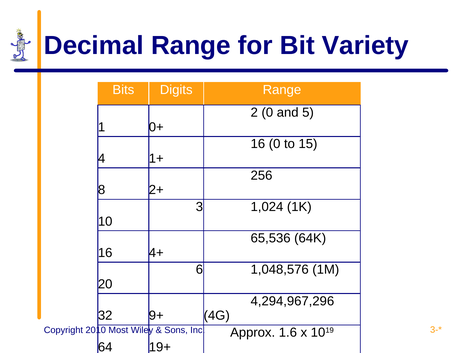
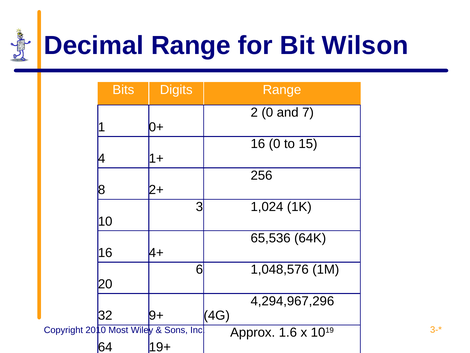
Variety: Variety -> Wilson (365, 45)
5: 5 -> 7 (308, 112)
